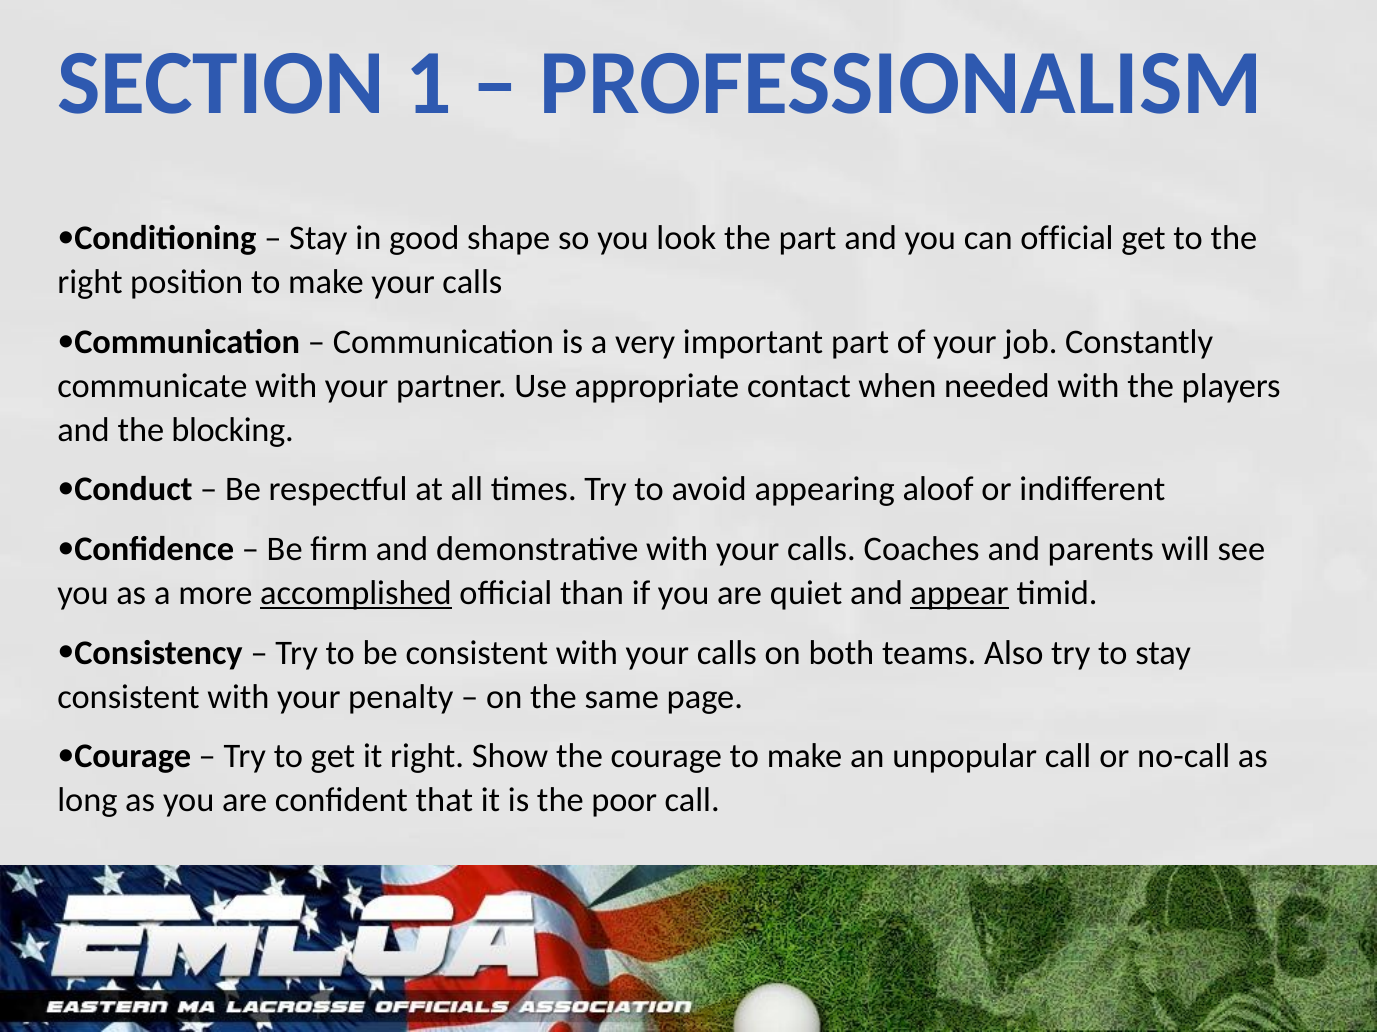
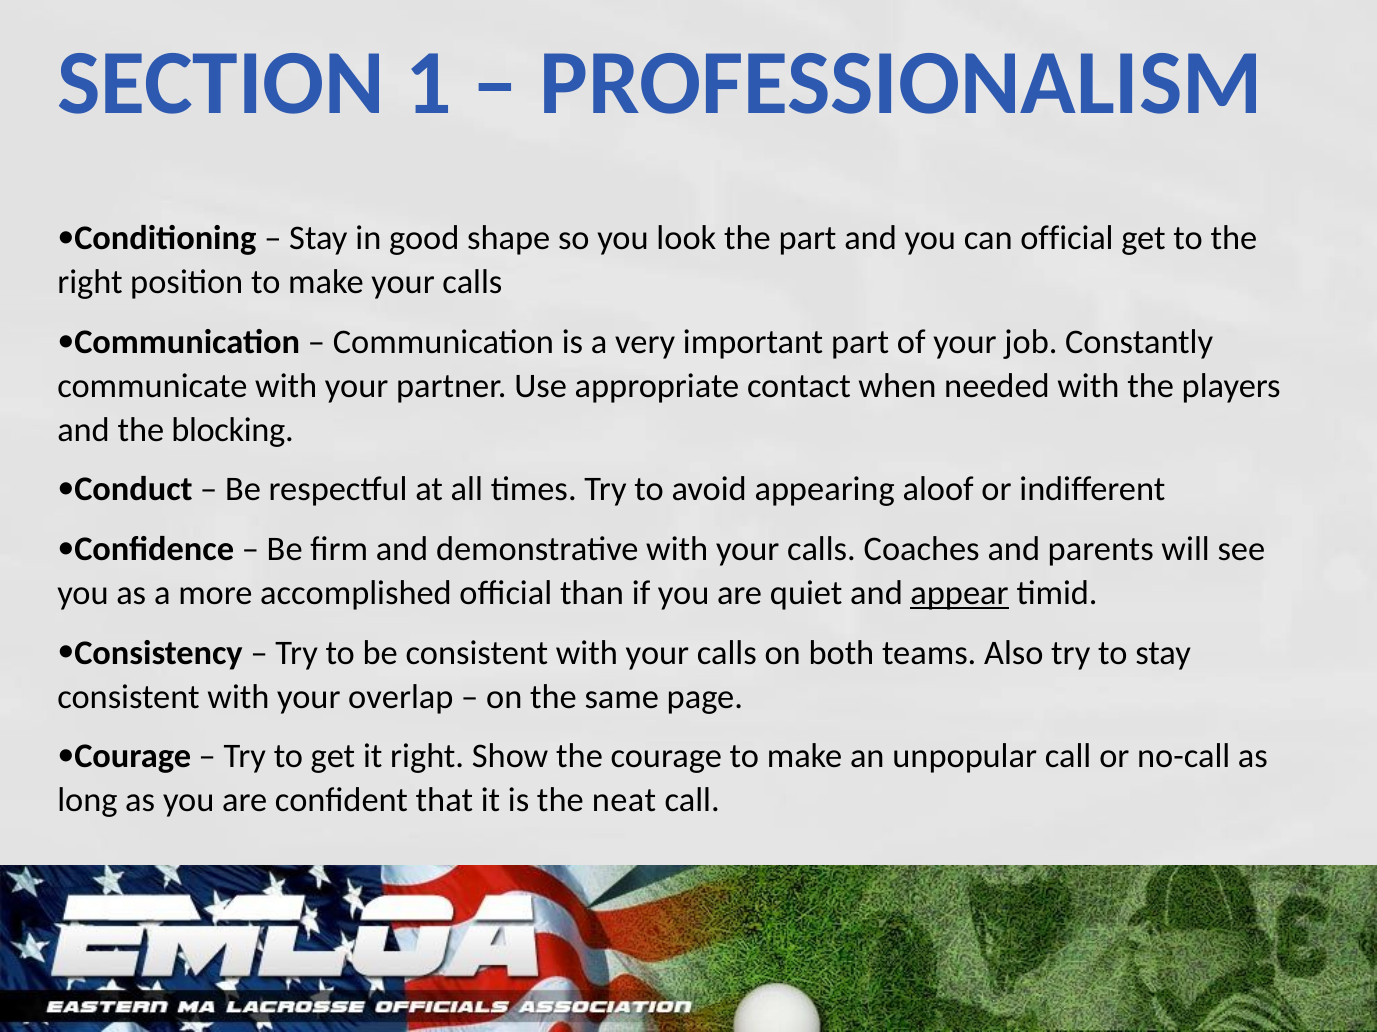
accomplished underline: present -> none (356, 594)
penalty: penalty -> overlap (401, 697)
poor: poor -> neat (624, 801)
